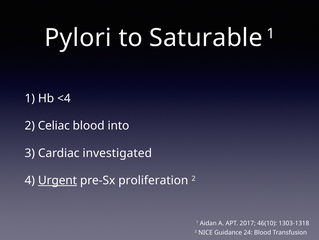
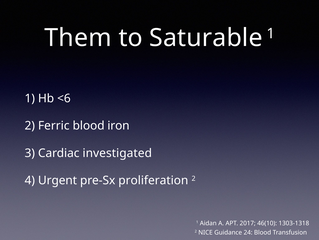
Pylori: Pylori -> Them (78, 38)
<4: <4 -> <6 (64, 98)
Celiac: Celiac -> Ferric (54, 125)
into: into -> iron (118, 125)
Urgent underline: present -> none (58, 180)
